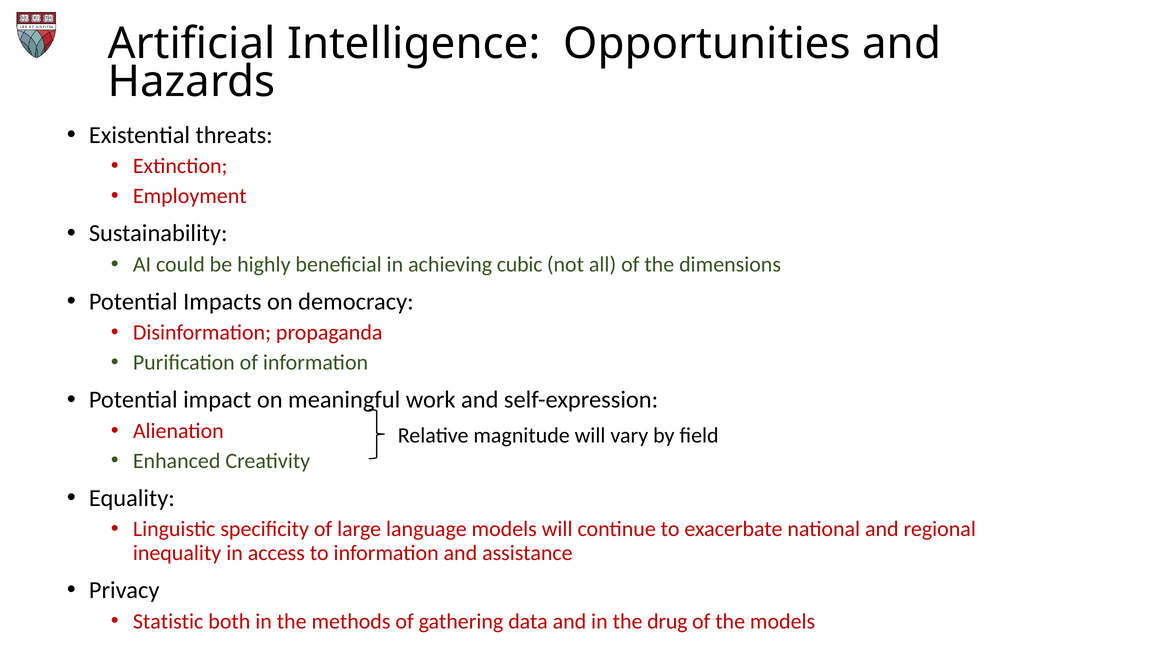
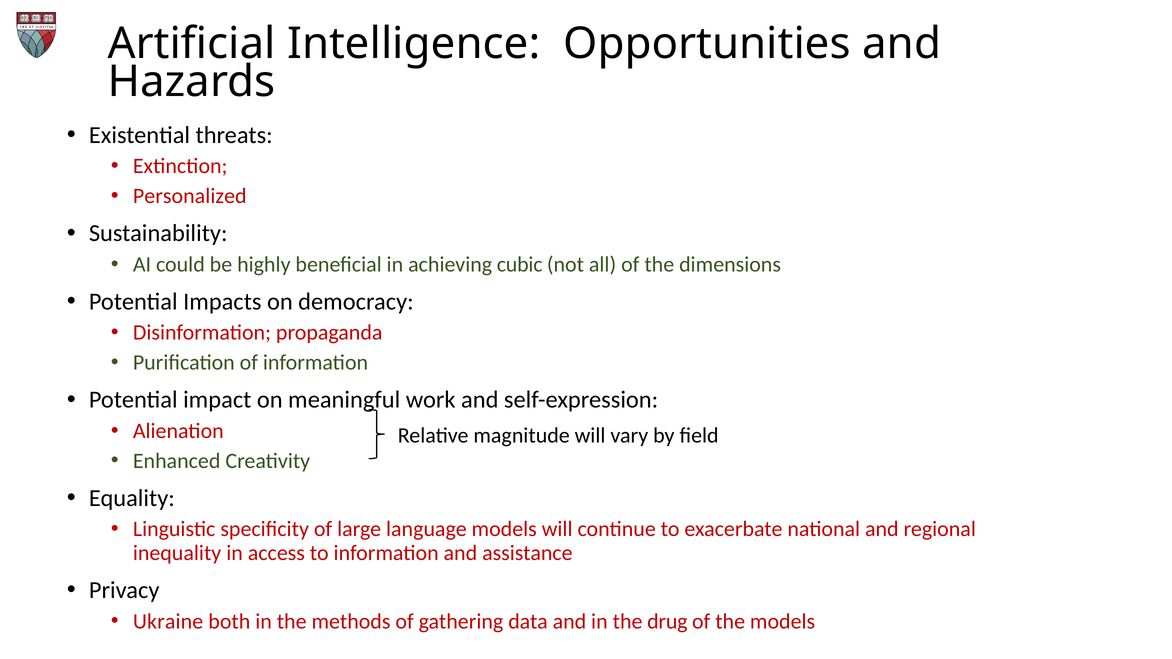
Employment: Employment -> Personalized (190, 196)
Statistic: Statistic -> Ukraine (168, 622)
